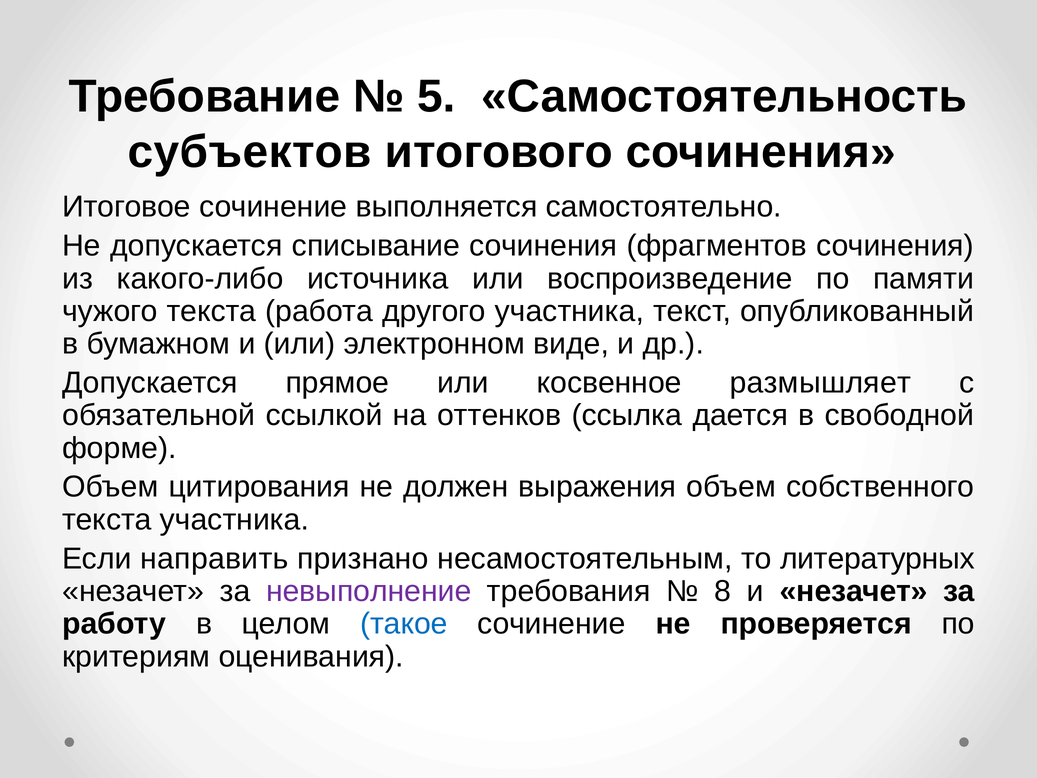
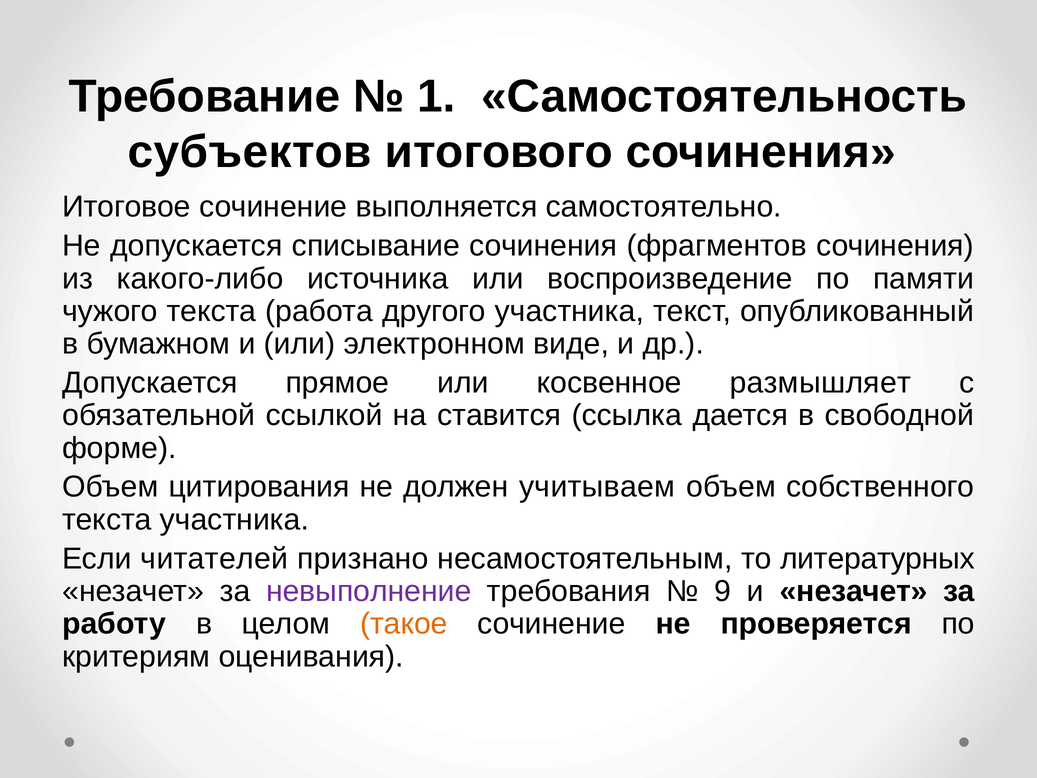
5: 5 -> 1 (436, 96)
оттенков: оттенков -> ставится (499, 415)
выражения: выражения -> учитываем (597, 487)
направить: направить -> читателей (214, 558)
8: 8 -> 9 (723, 591)
такое colour: blue -> orange (404, 624)
